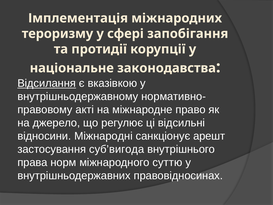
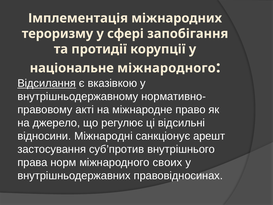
національне законодавства: законодавства -> міжнародного (166, 68)
суб’вигода: суб’вигода -> суб’против (117, 149)
суттю: суттю -> своих (167, 162)
